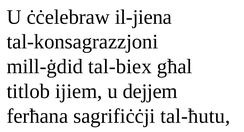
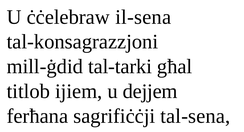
il-jiena: il-jiena -> il-sena (143, 17)
tal-biex: tal-biex -> tal-tarki (120, 66)
tal-ħutu: tal-ħutu -> tal-sena (195, 115)
